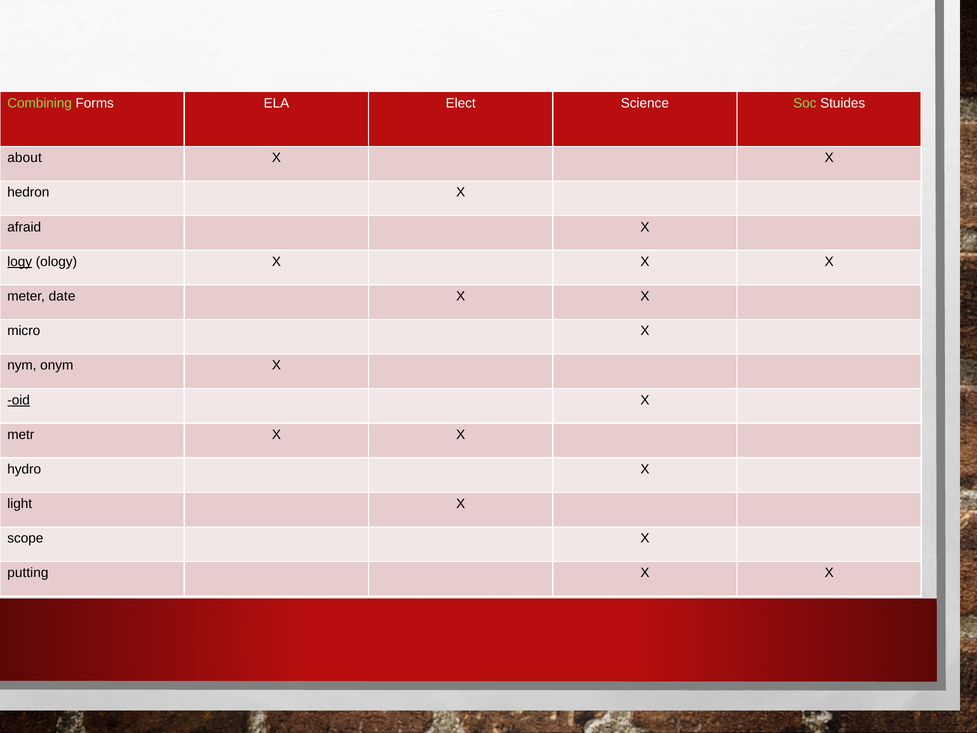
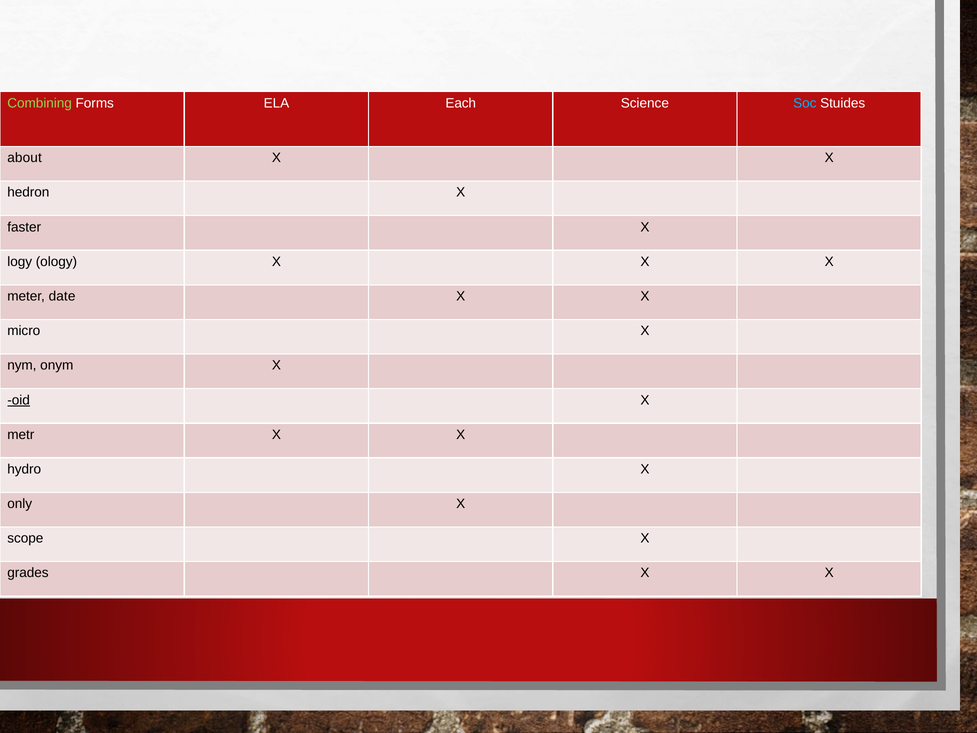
Elect: Elect -> Each (461, 103)
Soc colour: light green -> light blue (805, 103)
afraid: afraid -> faster (24, 227)
logy underline: present -> none (20, 262)
light: light -> only (20, 504)
putting: putting -> grades (28, 573)
